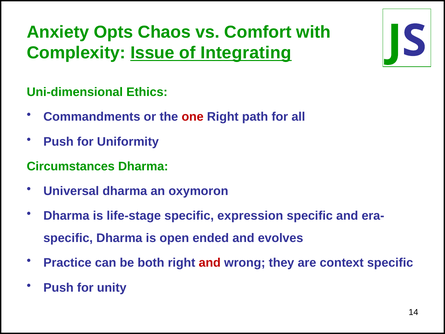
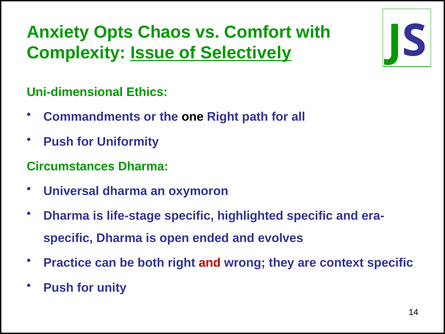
Integrating: Integrating -> Selectively (246, 53)
one colour: red -> black (193, 117)
expression: expression -> highlighted (250, 216)
